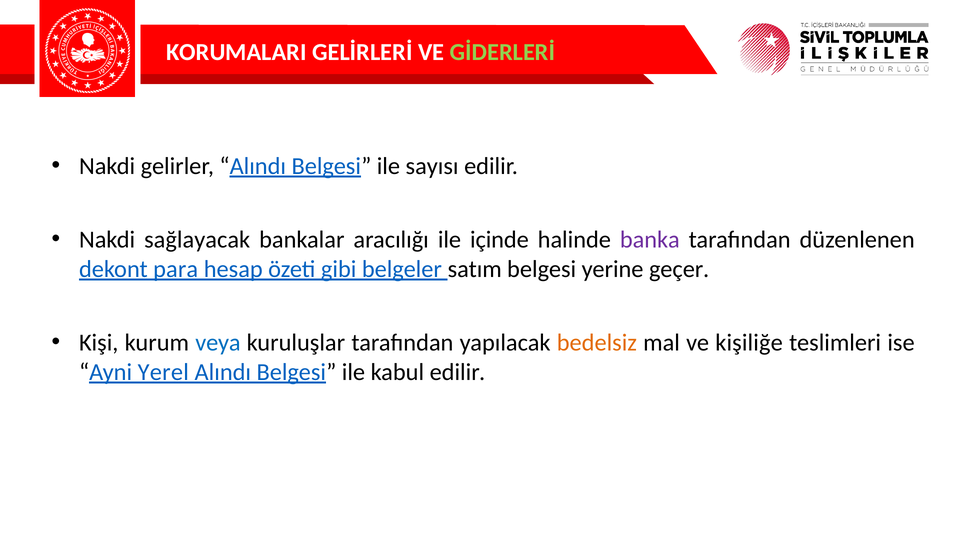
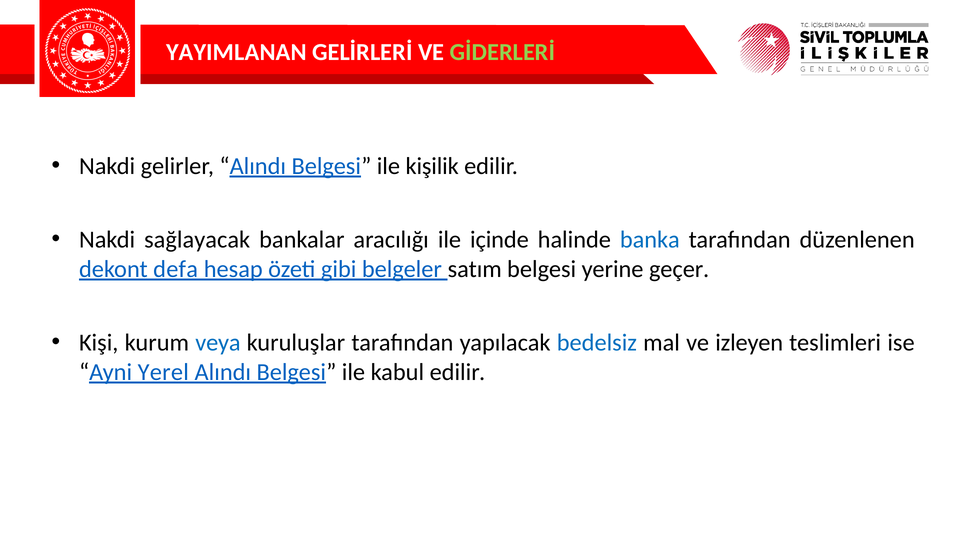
KORUMALARI: KORUMALARI -> YAYIMLANAN (236, 52)
sayısı: sayısı -> kişilik (432, 166)
banka colour: purple -> blue (650, 239)
para: para -> defa (176, 269)
bedelsiz colour: orange -> blue (597, 342)
kişiliğe: kişiliğe -> izleyen (749, 342)
